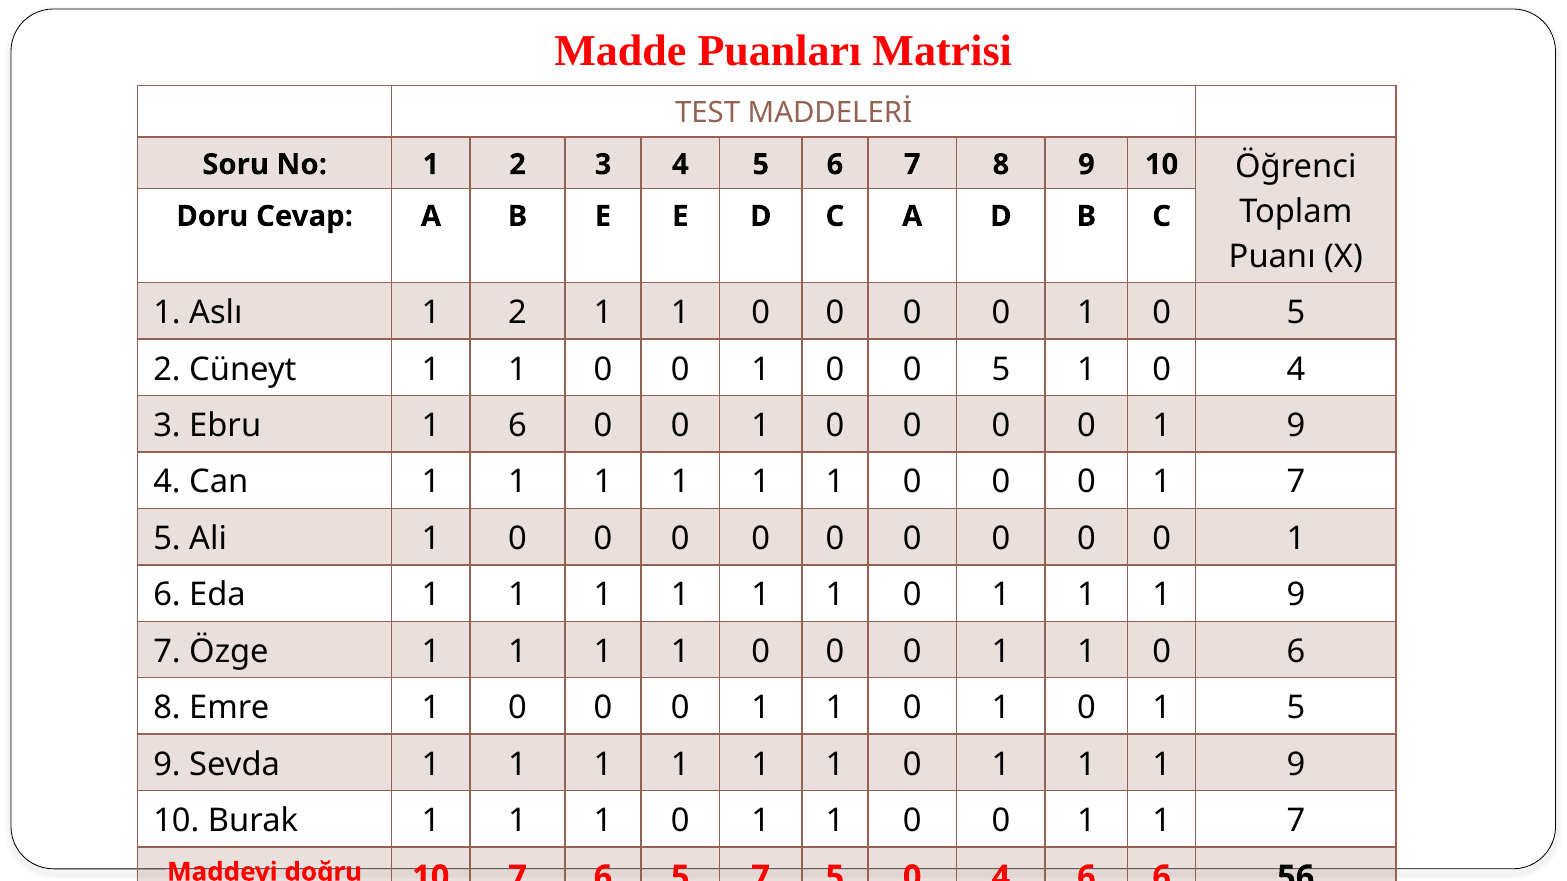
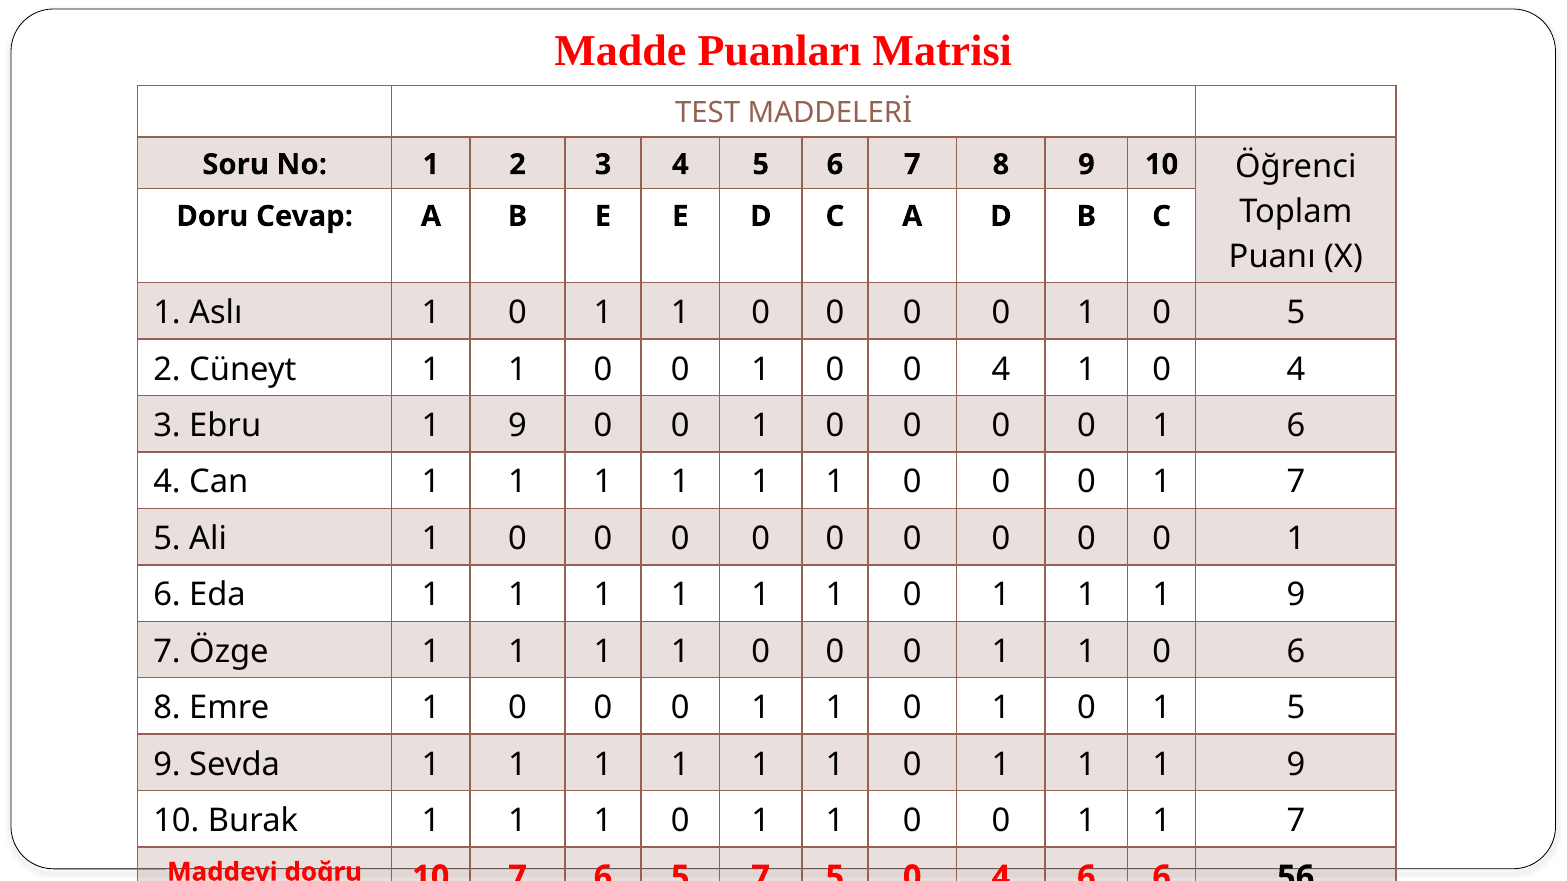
Aslı 1 2: 2 -> 0 (518, 313)
0 0 5: 5 -> 4 (1001, 369)
Ebru 1 6: 6 -> 9 (518, 426)
9: 9 -> 6 (1296, 426)
